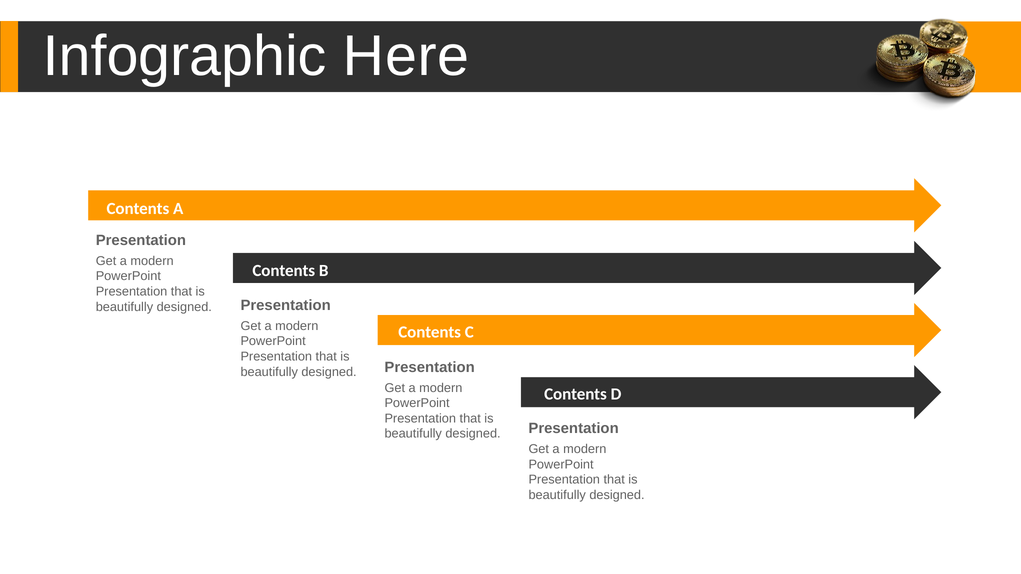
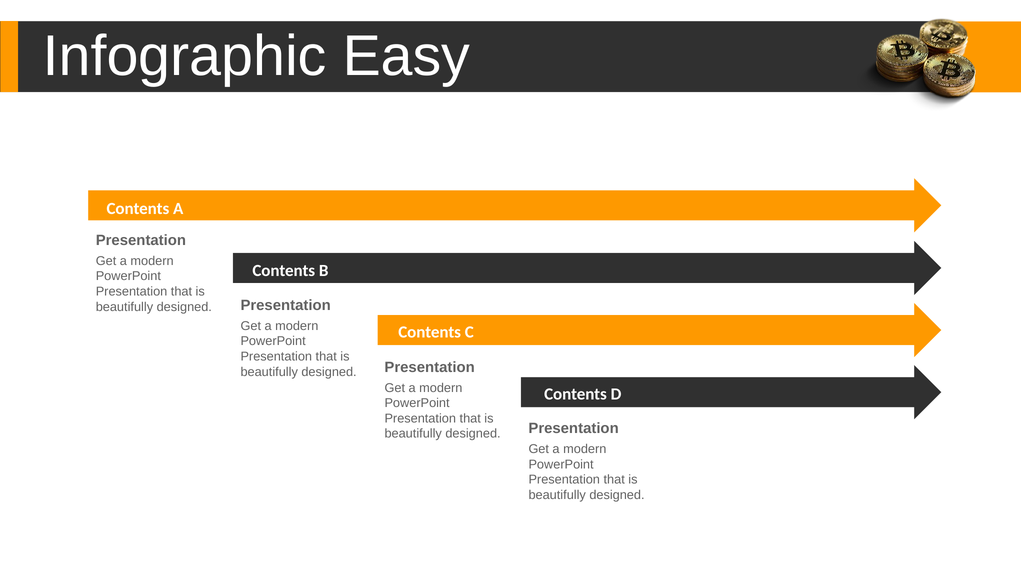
Here: Here -> Easy (406, 56)
